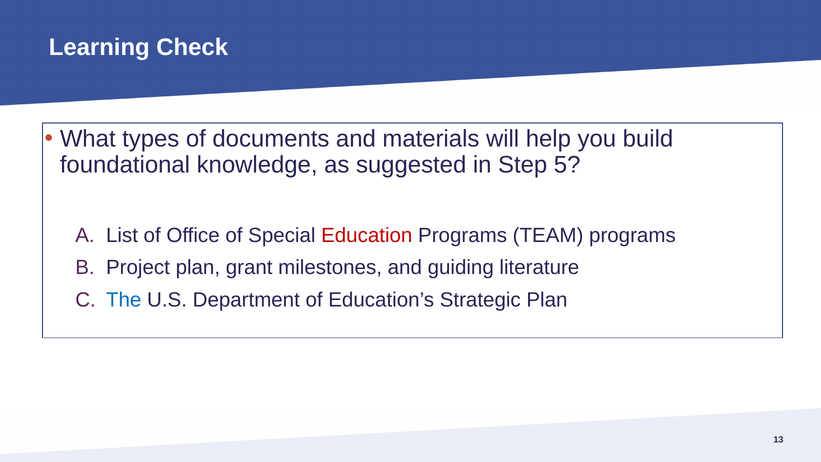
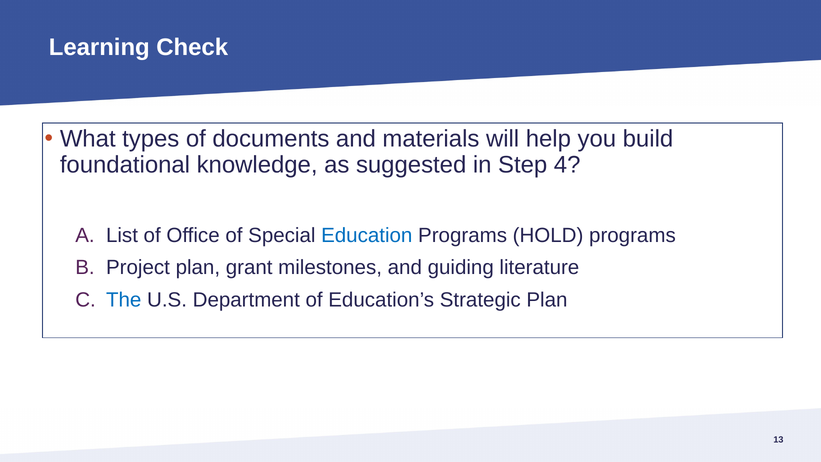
5: 5 -> 4 (567, 165)
Education colour: red -> blue (367, 235)
TEAM: TEAM -> HOLD (548, 235)
